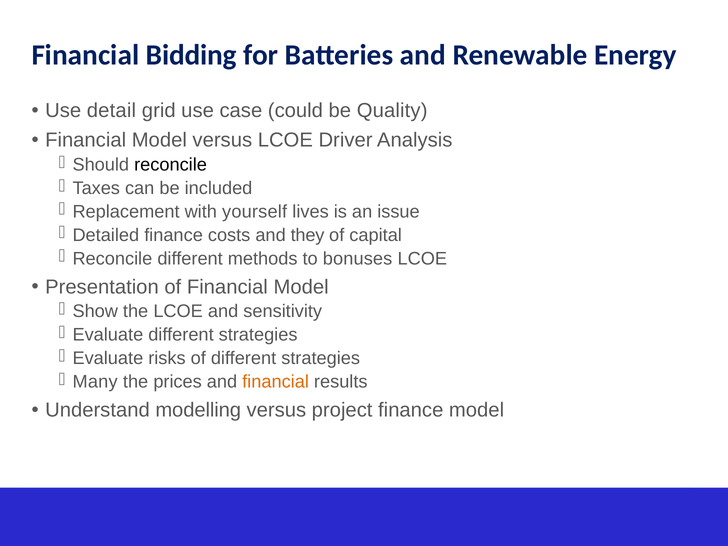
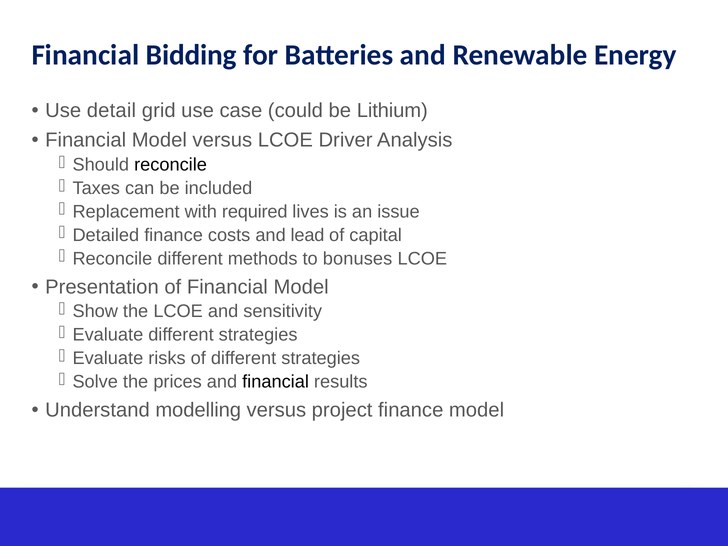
Quality: Quality -> Lithium (392, 111)
yourself: yourself -> required (255, 212)
they: they -> lead (308, 235)
Many: Many -> Solve (95, 382)
financial colour: orange -> black (276, 382)
